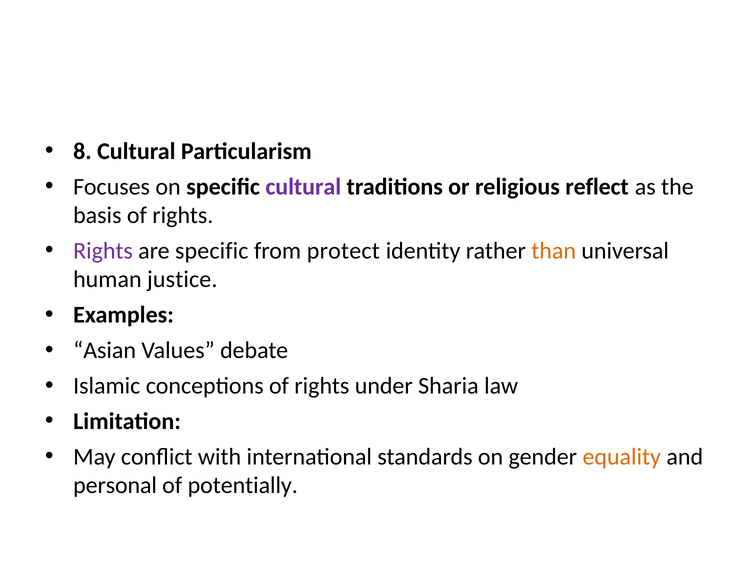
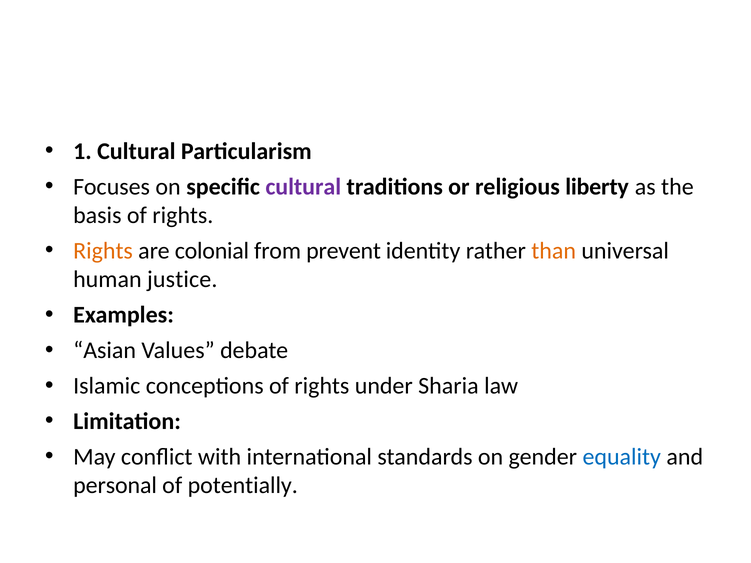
8: 8 -> 1 (83, 151)
reflect: reflect -> liberty (597, 187)
Rights colour: purple -> orange (103, 251)
are specific: specific -> colonial (212, 251)
protect: protect -> prevent (344, 251)
equality colour: orange -> blue (622, 457)
